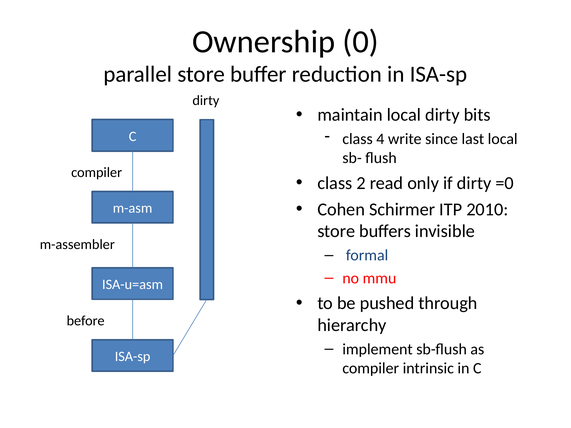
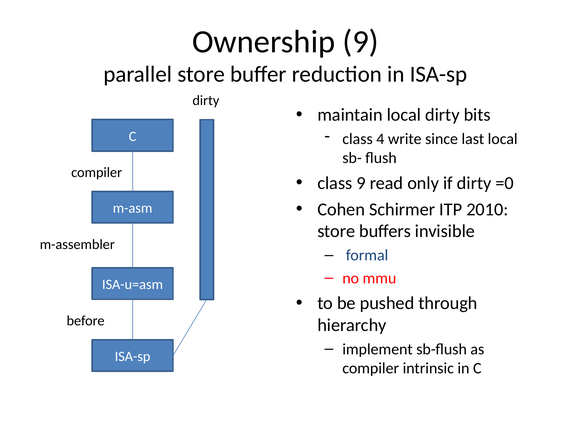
Ownership 0: 0 -> 9 (361, 42)
class 2: 2 -> 9 (361, 183)
